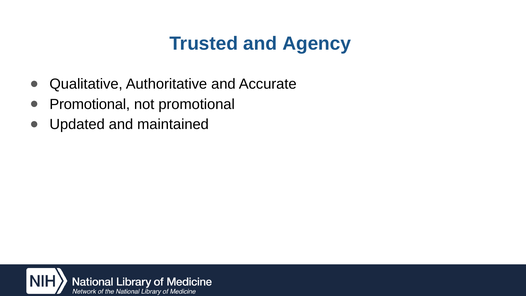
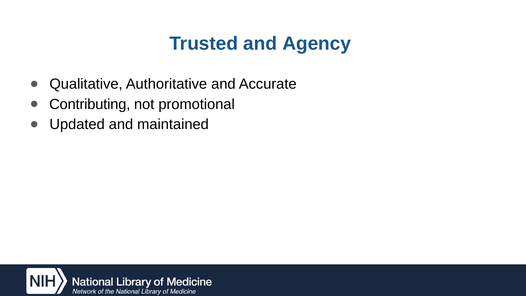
Promotional: Promotional -> Contributing (90, 104)
